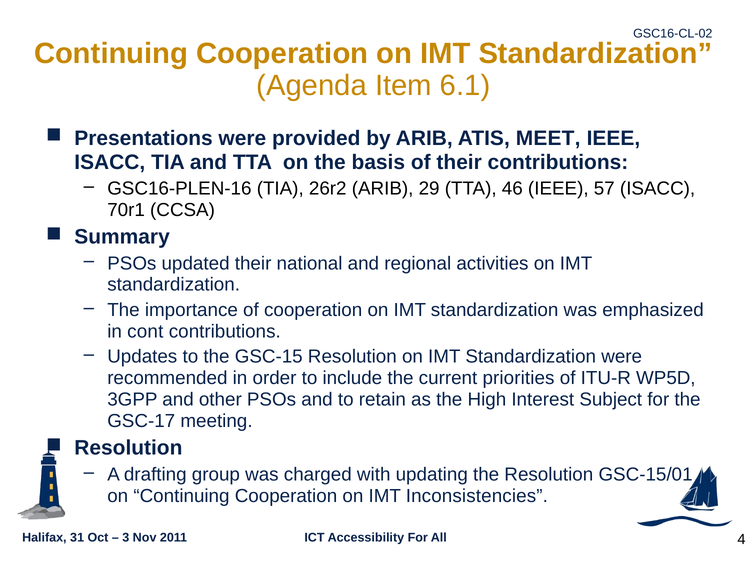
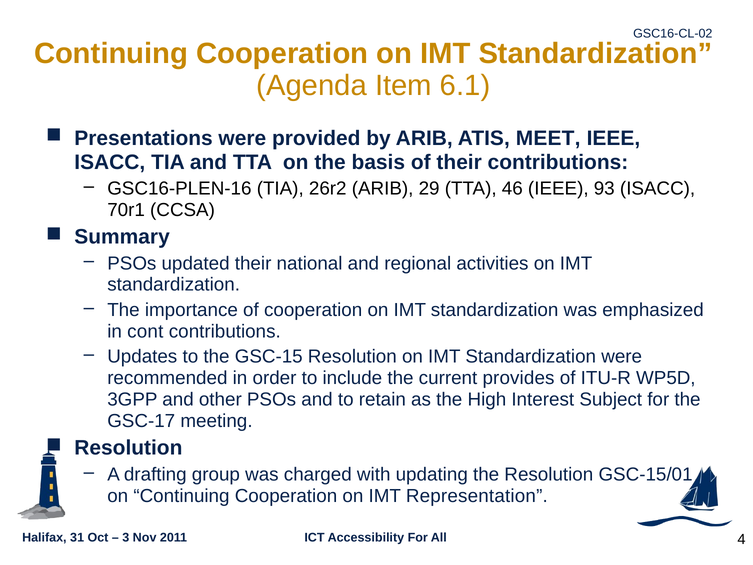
57: 57 -> 93 (604, 188)
priorities: priorities -> provides (519, 378)
Inconsistencies: Inconsistencies -> Representation (477, 496)
